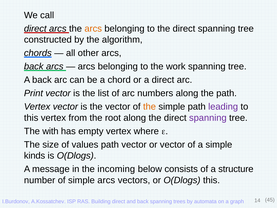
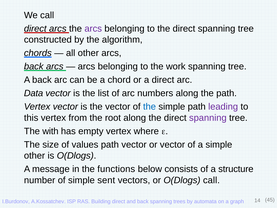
arcs colour: orange -> purple (93, 29)
Print: Print -> Data (34, 93)
the colour: orange -> blue (150, 107)
kinds: kinds -> other (34, 156)
incoming: incoming -> functions (116, 169)
simple arcs: arcs -> sent (106, 180)
O(Dlogs this: this -> call (211, 180)
